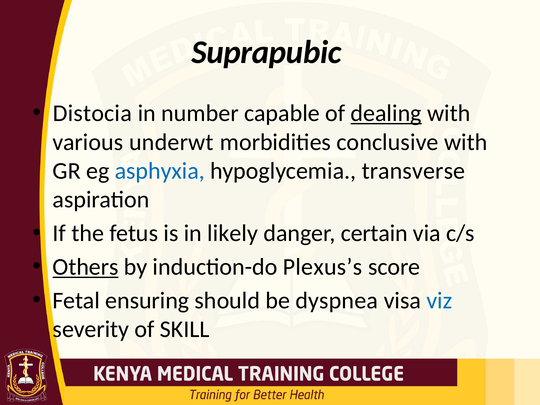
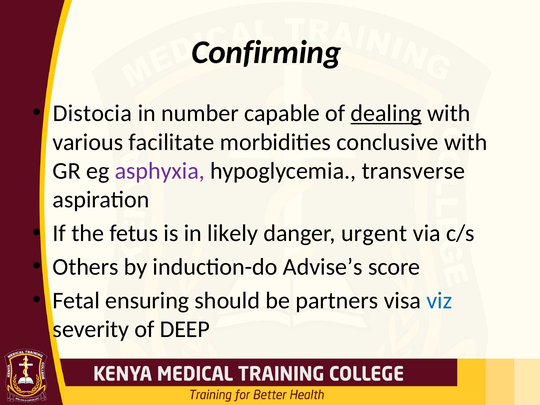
Suprapubic: Suprapubic -> Confirming (266, 52)
underwt: underwt -> facilitate (171, 142)
asphyxia colour: blue -> purple (160, 171)
certain: certain -> urgent (374, 233)
Others underline: present -> none (86, 267)
Plexus’s: Plexus’s -> Advise’s (323, 267)
dyspnea: dyspnea -> partners (337, 301)
SKILL: SKILL -> DEEP (185, 329)
